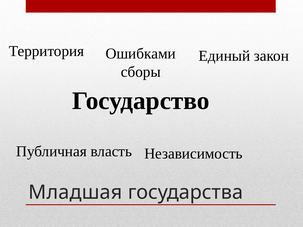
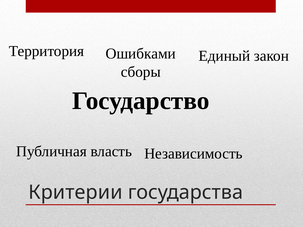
Младшая: Младшая -> Критерии (75, 193)
